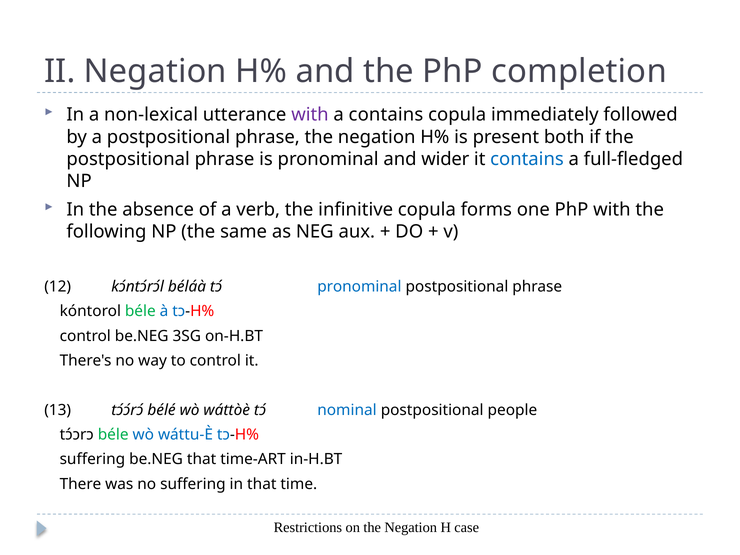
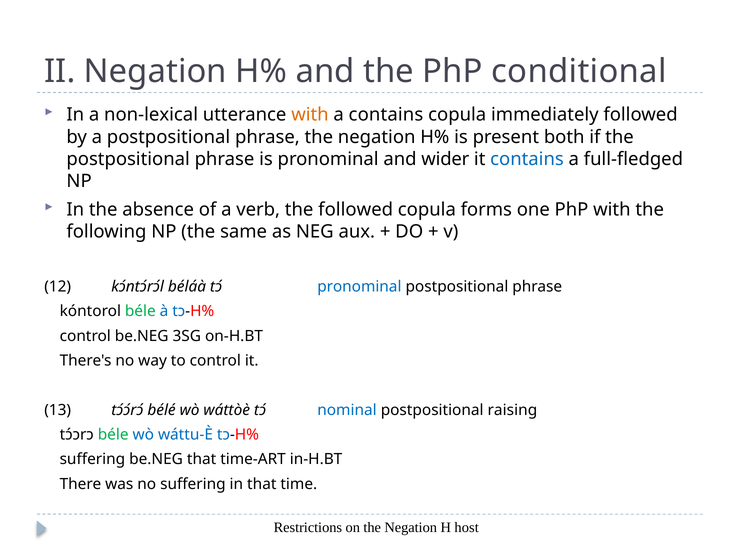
completion: completion -> conditional (579, 71)
with colour: purple -> orange (310, 115)
the infinitive: infinitive -> followed (356, 210)
people: people -> raising (512, 410)
case: case -> host (467, 528)
